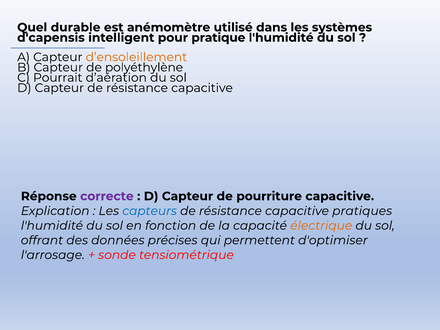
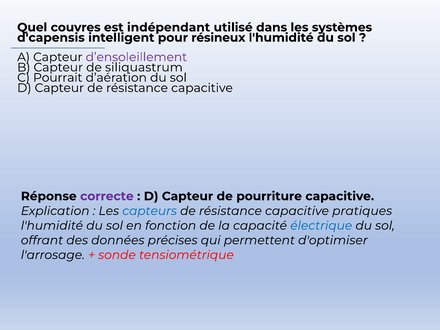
durable: durable -> couvres (76, 27)
anémomètre: anémomètre -> indépendant (169, 27)
pratique: pratique -> résineux (218, 38)
d’ensoleillement colour: orange -> purple (136, 57)
polyéthylène: polyéthylène -> siliquastrum (144, 67)
électrique colour: orange -> blue (321, 226)
